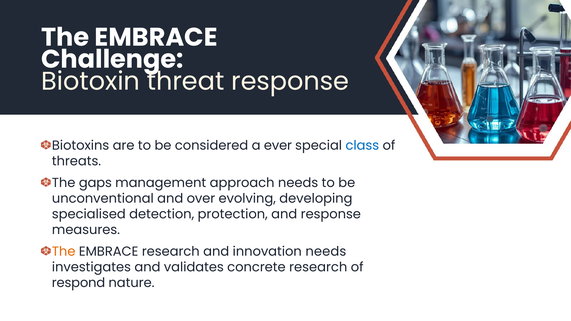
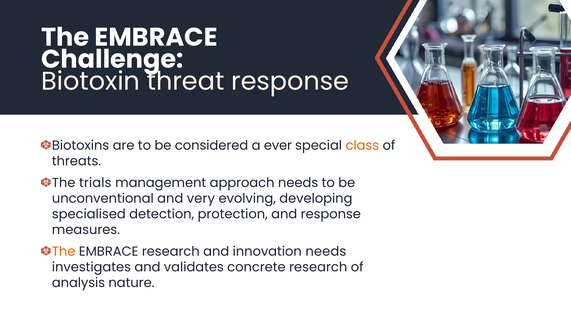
class colour: blue -> orange (362, 146)
gaps: gaps -> trials (95, 183)
over: over -> very (201, 199)
respond: respond -> analysis (78, 283)
